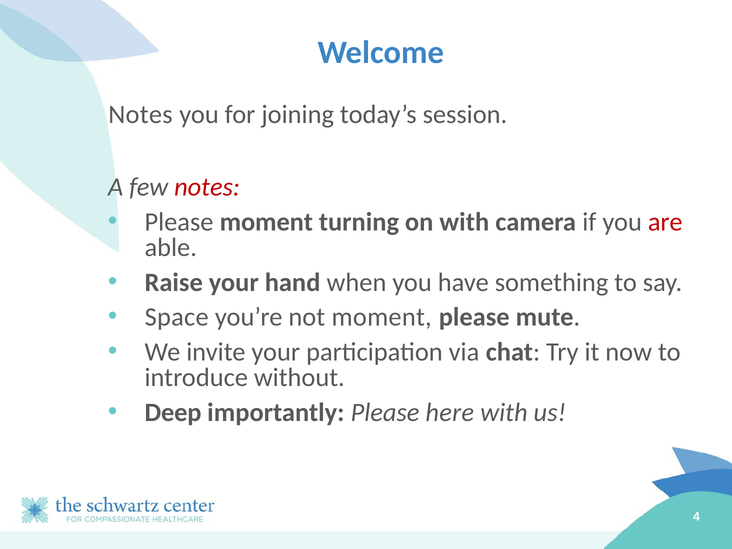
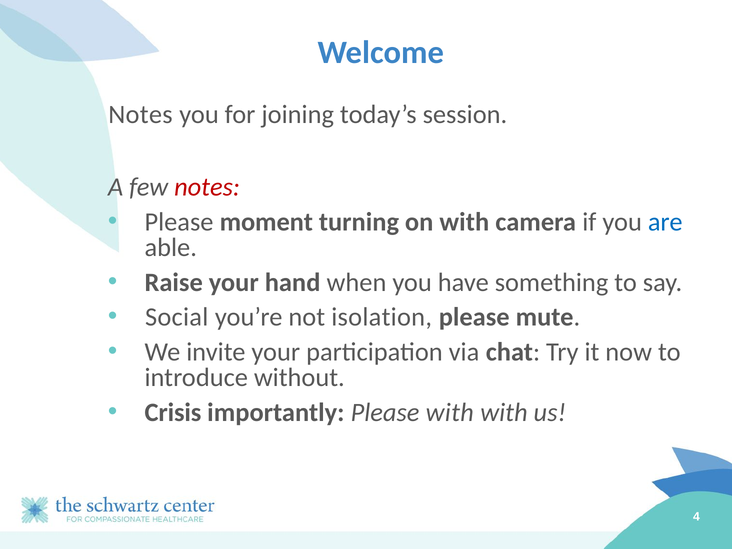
are colour: red -> blue (665, 222)
Space: Space -> Social (177, 317)
not moment: moment -> isolation (382, 317)
Deep: Deep -> Crisis (173, 412)
Please here: here -> with (450, 412)
